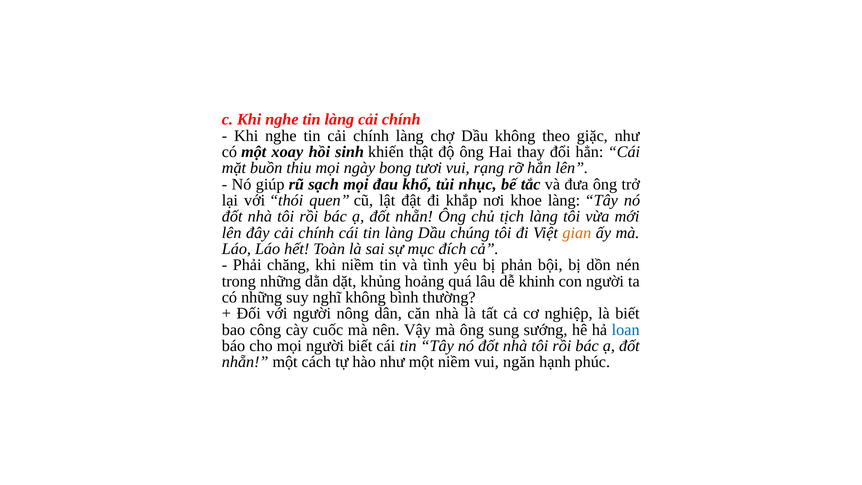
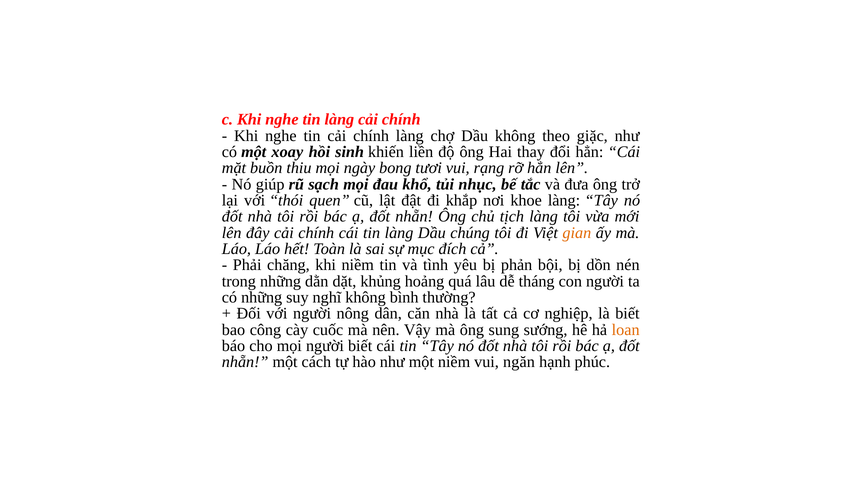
thật: thật -> liền (421, 152)
khinh: khinh -> tháng (537, 281)
loan colour: blue -> orange (626, 330)
